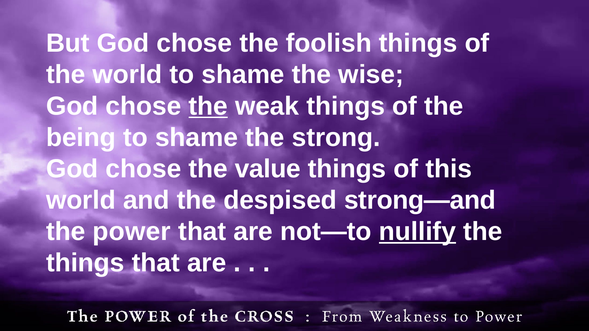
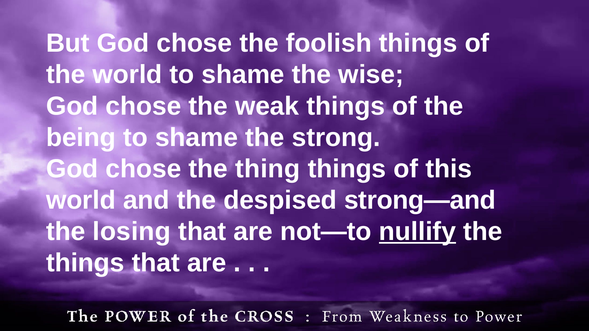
the underline: present -> none (208, 106)
value: value -> thing (268, 169)
power: power -> losing (132, 232)
